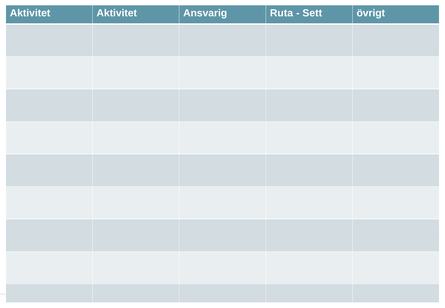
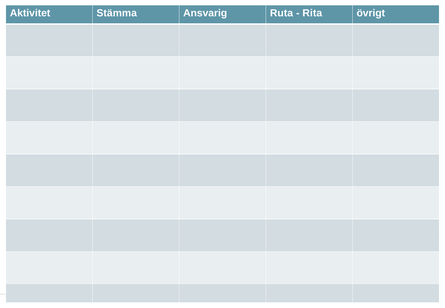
Aktivitet Aktivitet: Aktivitet -> Stämma (117, 13)
Sett: Sett -> Rita (312, 13)
